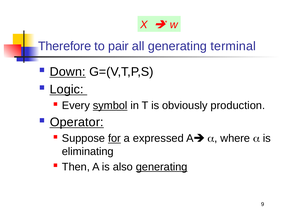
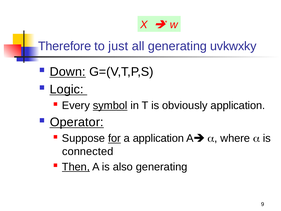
pair: pair -> just (118, 46)
terminal: terminal -> uvkwxky (233, 46)
obviously production: production -> application (238, 105)
a expressed: expressed -> application (158, 138)
eliminating: eliminating -> connected (88, 151)
Then underline: none -> present (76, 167)
generating underline: present -> none (162, 167)
